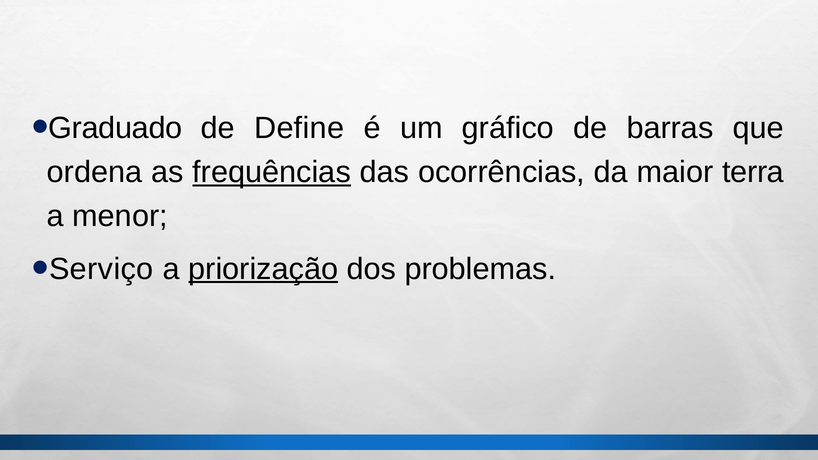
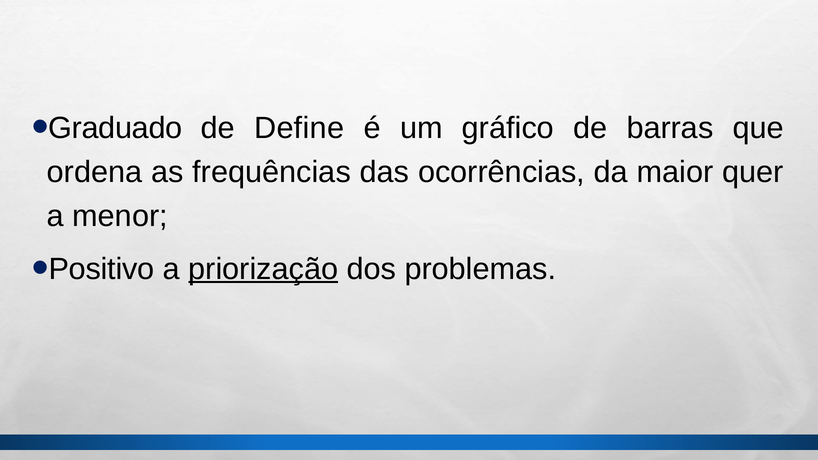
frequências underline: present -> none (272, 172)
terra: terra -> quer (753, 172)
Serviço: Serviço -> Positivo (102, 269)
